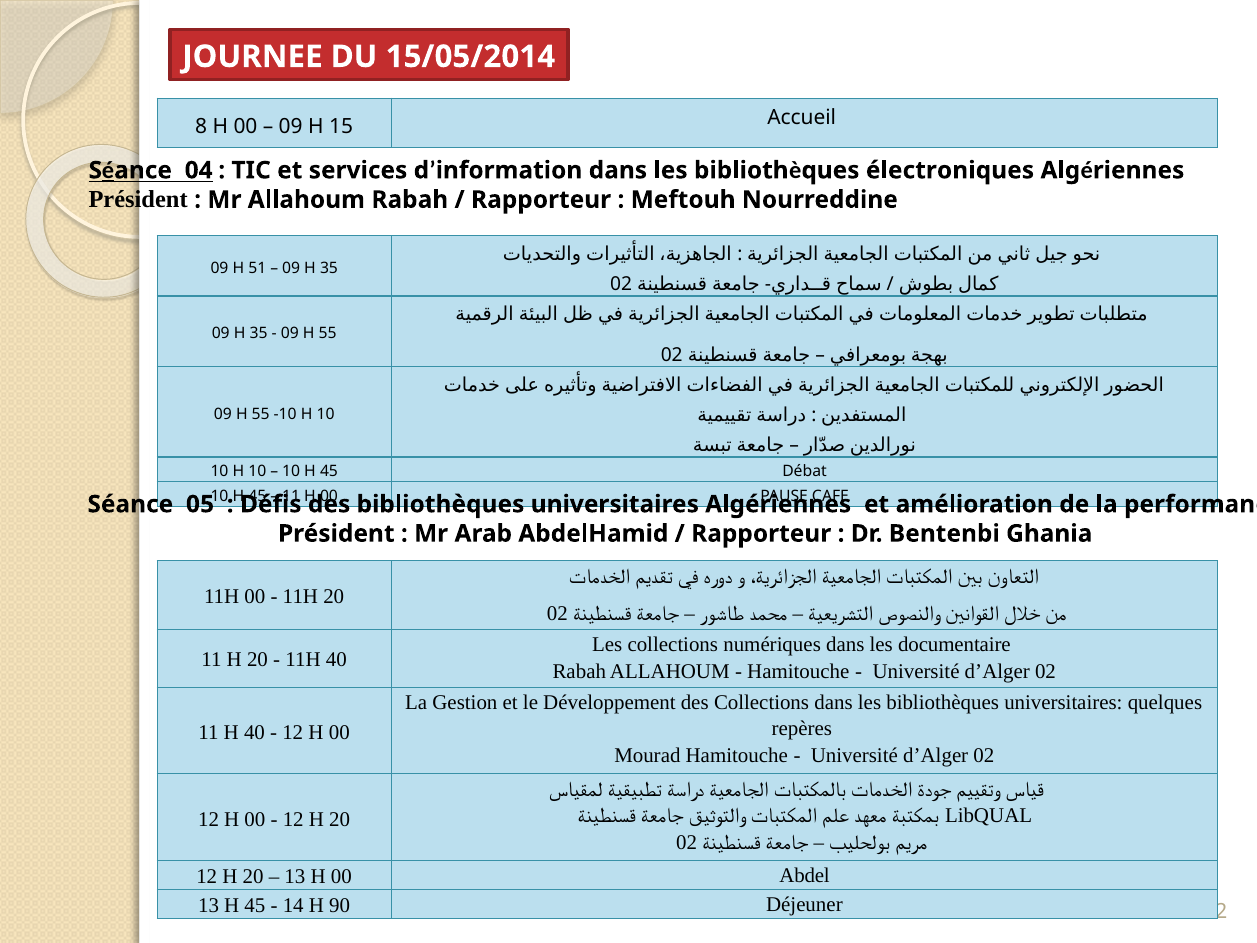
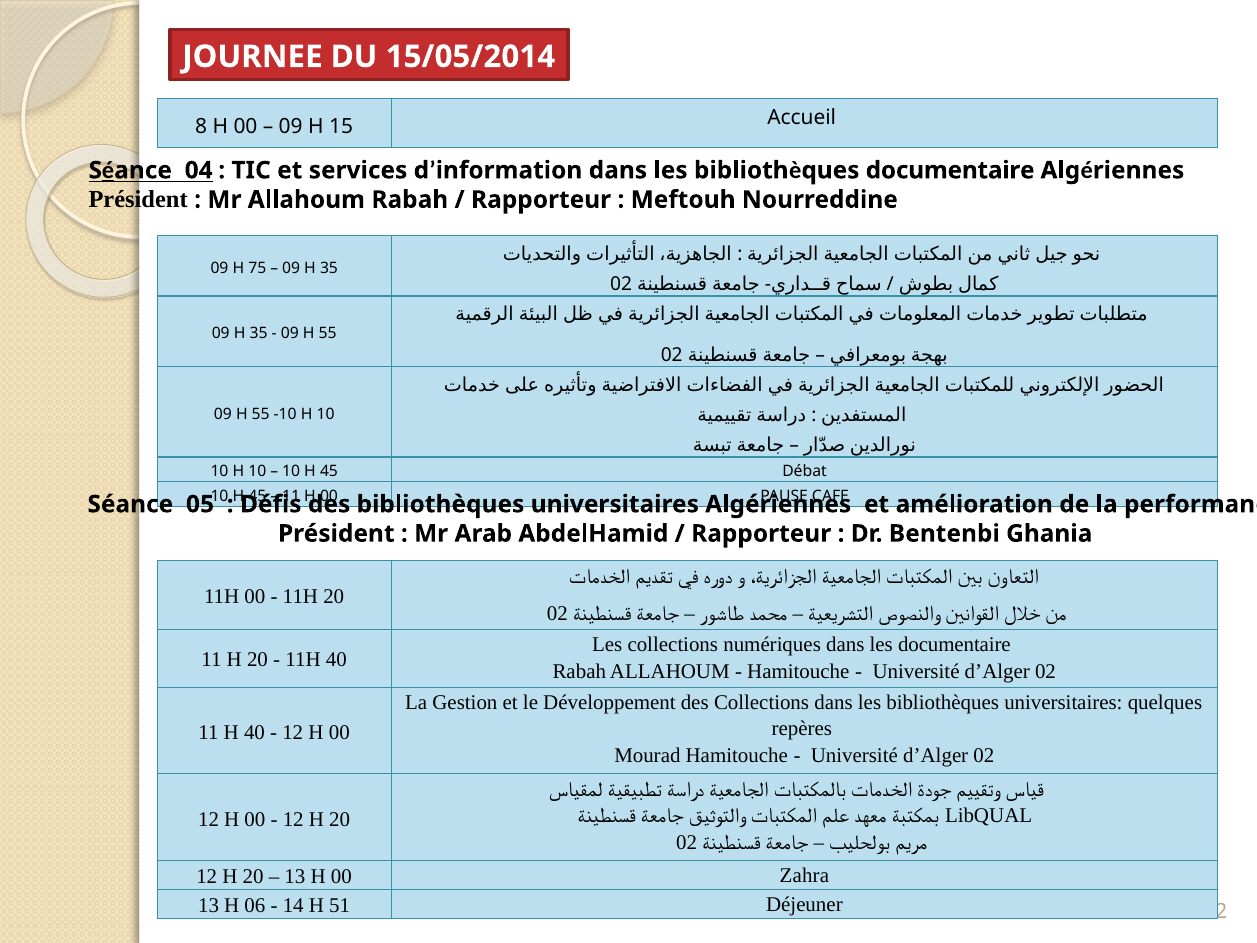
électroniques: électroniques -> documentaire (950, 170)
51: 51 -> 75 (257, 268)
Abdel: Abdel -> Zahra (804, 876)
13 H 45: 45 -> 06 (255, 906)
90: 90 -> 51 (340, 906)
